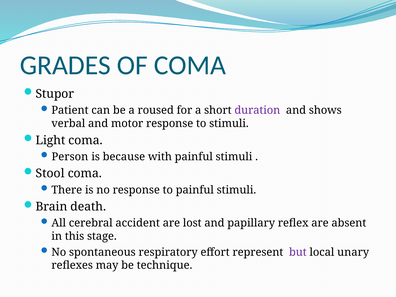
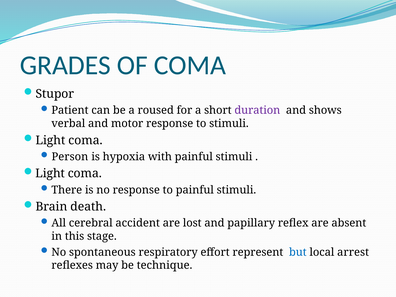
because: because -> hypoxia (124, 157)
Stool: Stool -> Light (50, 173)
but colour: purple -> blue (298, 252)
unary: unary -> arrest (353, 252)
